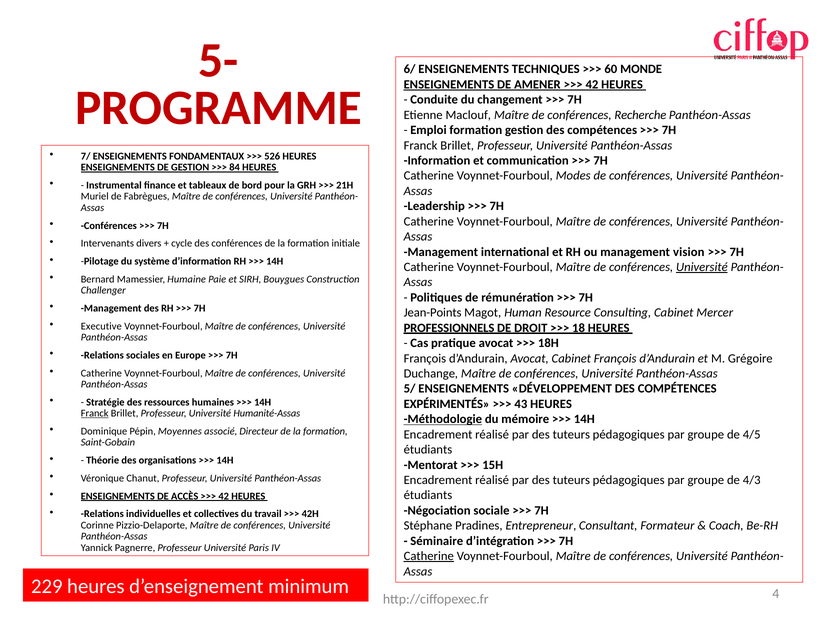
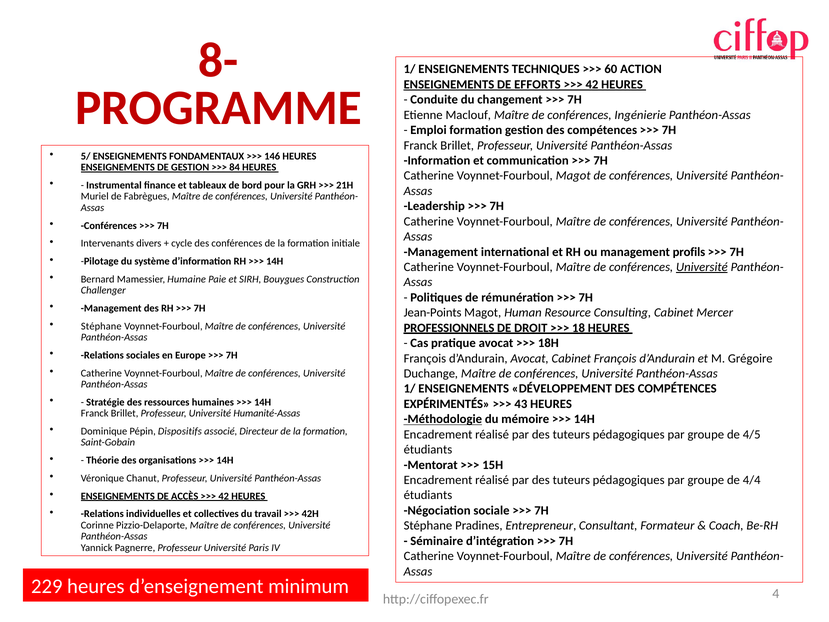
5-: 5- -> 8- (218, 60)
6/: 6/ -> 1/ (410, 69)
MONDE: MONDE -> ACTION (641, 69)
AMENER: AMENER -> EFFORTS (537, 84)
Recherche: Recherche -> Ingénierie (640, 115)
7/: 7/ -> 5/ (86, 156)
526: 526 -> 146 (272, 156)
Voynnet-Fourboul Modes: Modes -> Magot (573, 176)
vision: vision -> profils (689, 252)
Executive: Executive -> Stéphane (101, 326)
5/: 5/ -> 1/ (410, 389)
Franck underline: present -> none (95, 413)
Moyennes: Moyennes -> Dispositifs (180, 431)
4/3: 4/3 -> 4/4 (752, 480)
Catherine underline: present -> none (429, 556)
